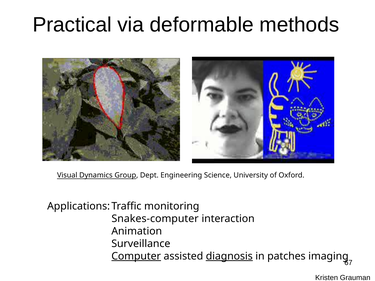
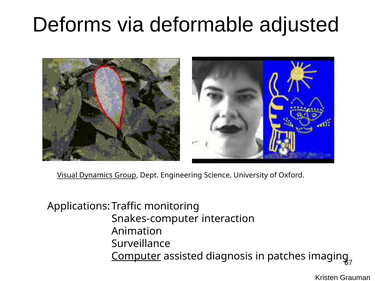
Practical: Practical -> Deforms (72, 25)
methods: methods -> adjusted (299, 25)
diagnosis underline: present -> none (229, 256)
